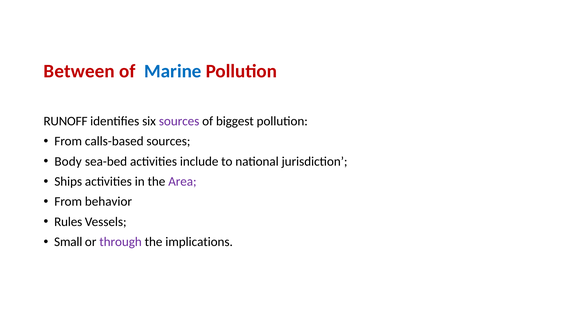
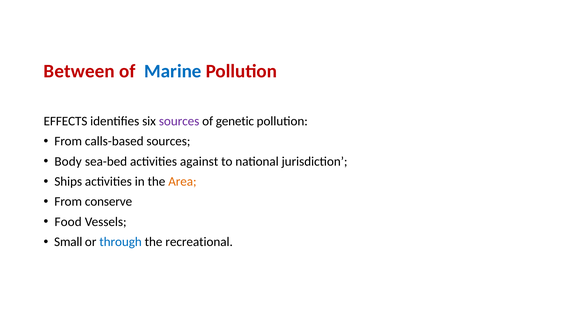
RUNOFF: RUNOFF -> EFFECTS (65, 121)
biggest: biggest -> genetic (235, 121)
include: include -> against (199, 161)
Area colour: purple -> orange (182, 181)
behavior: behavior -> conserve (109, 201)
Rules: Rules -> Food (68, 222)
through colour: purple -> blue (121, 242)
implications: implications -> recreational (199, 242)
